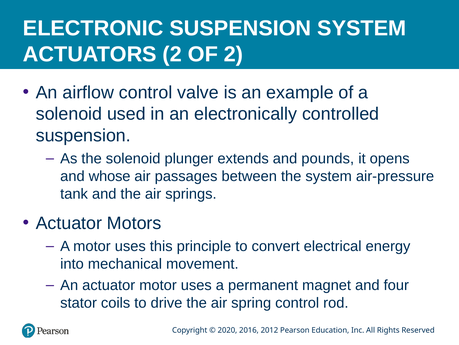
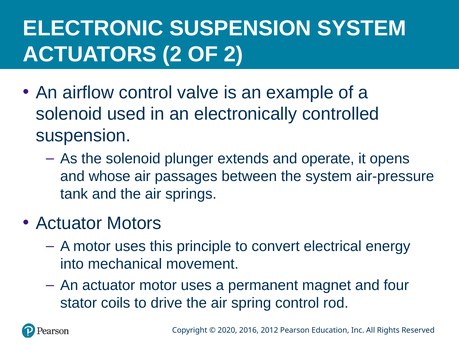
pounds: pounds -> operate (328, 158)
